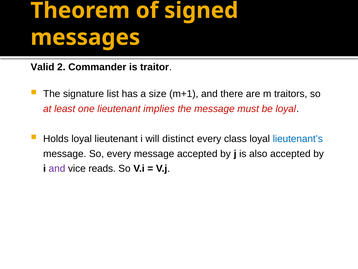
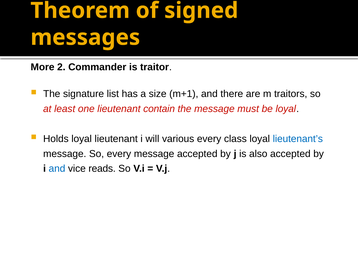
Valid: Valid -> More (43, 67)
implies: implies -> contain (159, 109)
distinct: distinct -> various (178, 139)
and colour: purple -> blue (57, 168)
